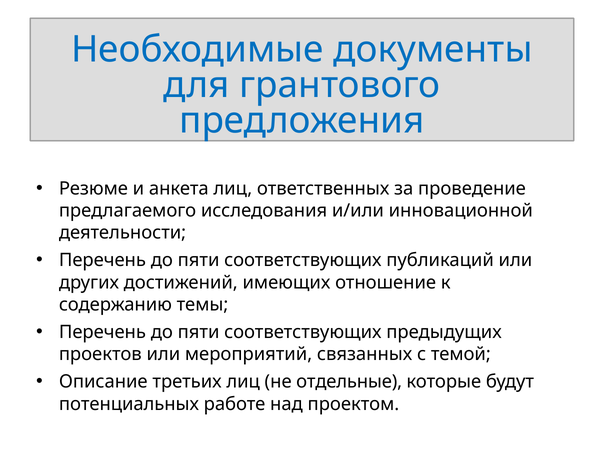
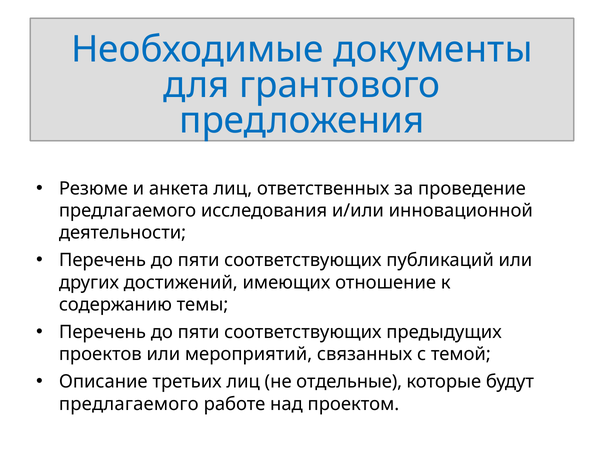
потенциальных: потенциальных -> предлагаемого (129, 404)
